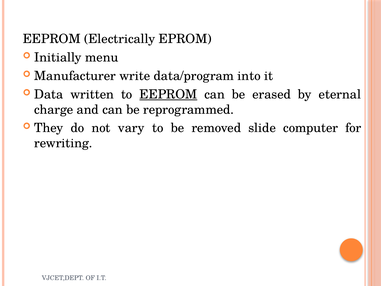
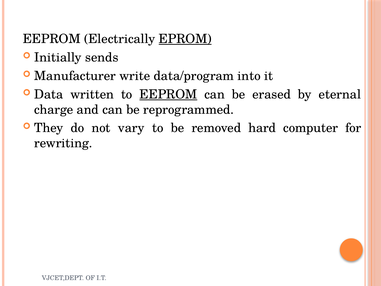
EPROM underline: none -> present (185, 39)
menu: menu -> sends (102, 57)
slide: slide -> hard (262, 128)
